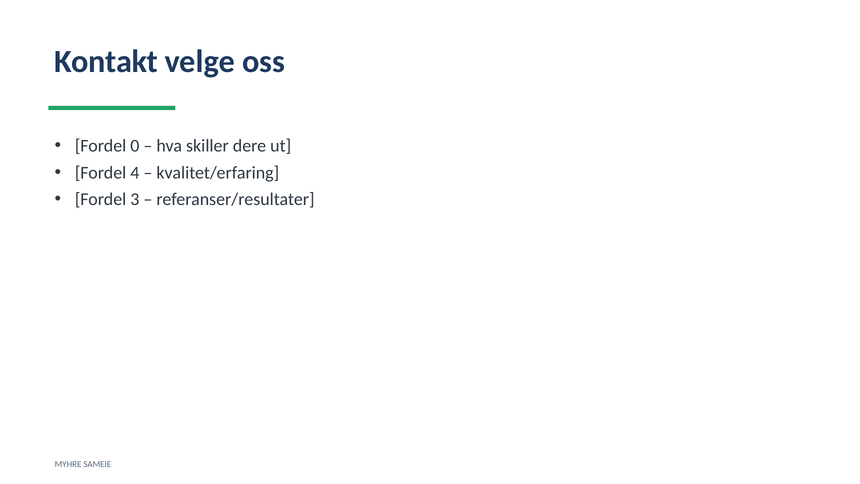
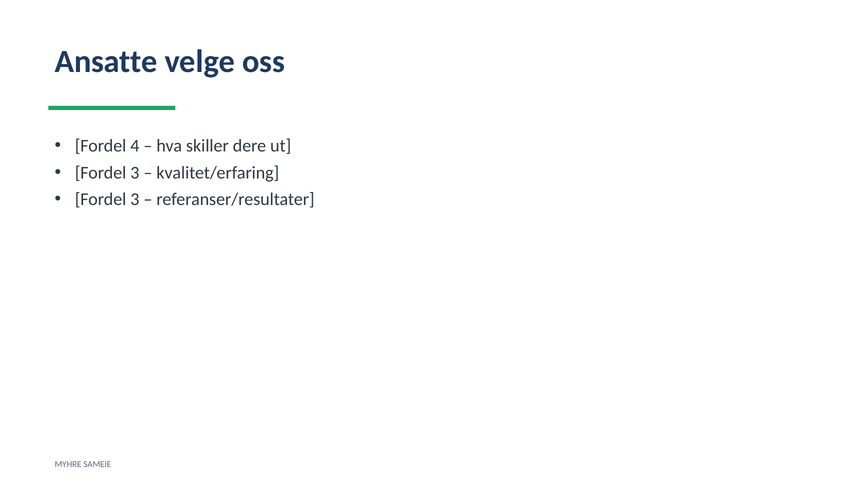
Kontakt: Kontakt -> Ansatte (106, 61)
0: 0 -> 4 (135, 146)
4: 4 -> 3 (135, 173)
